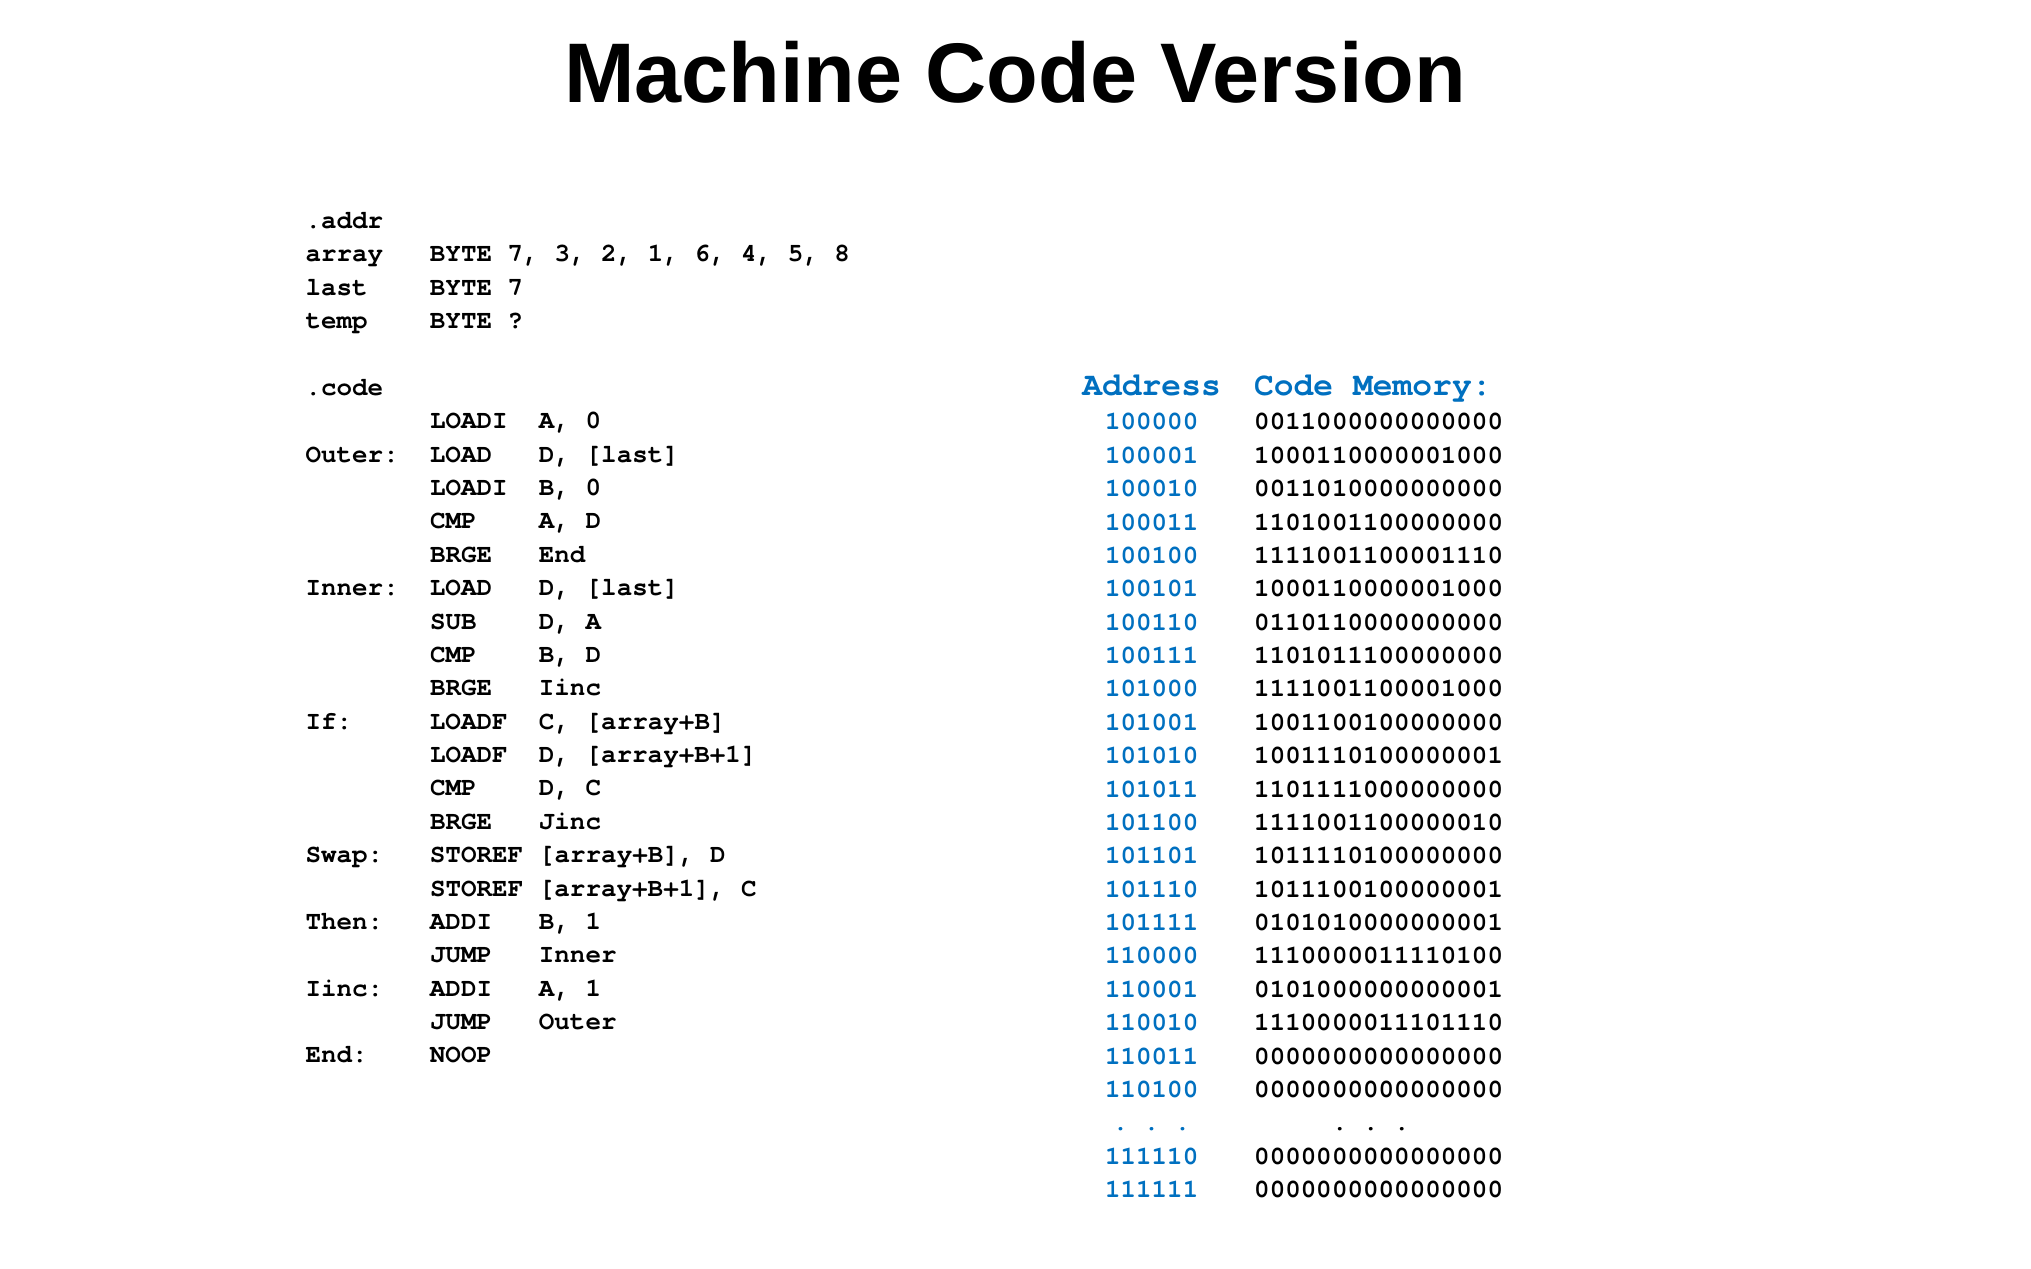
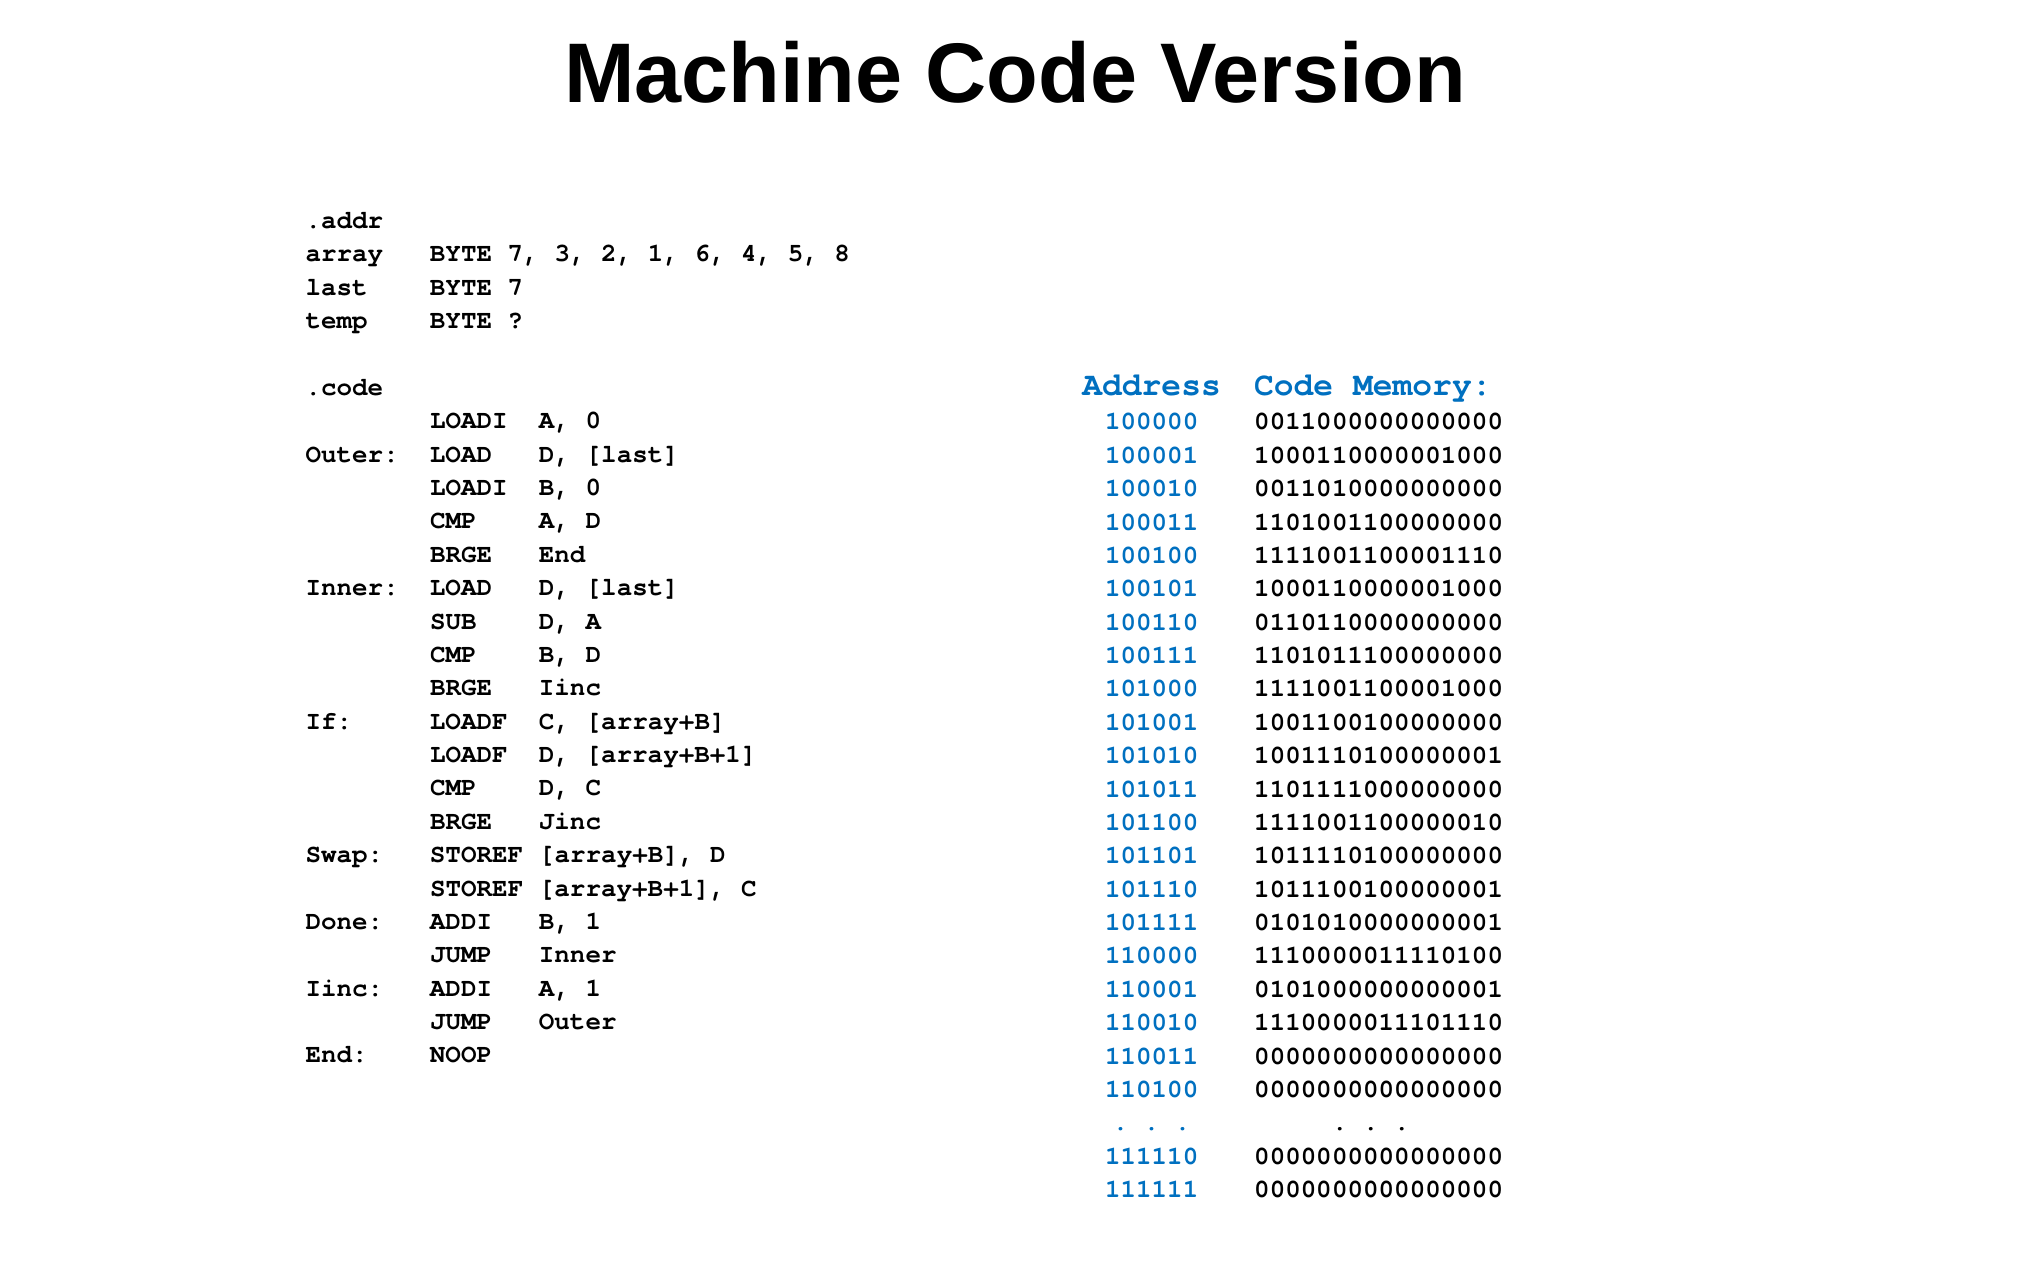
Then: Then -> Done (344, 921)
